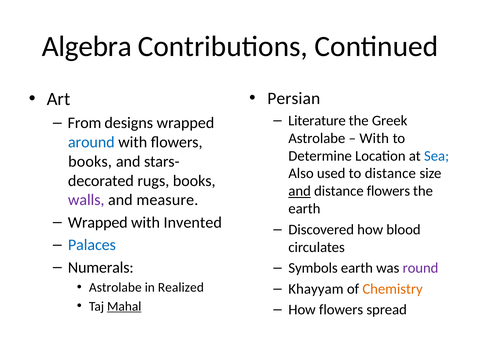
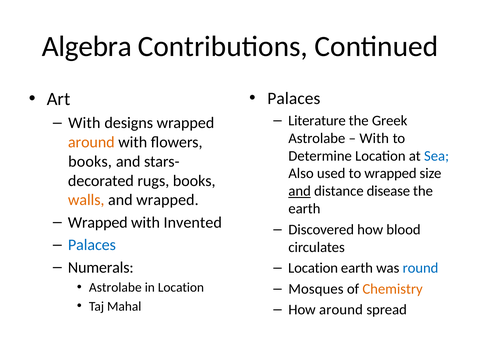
Persian: Persian -> Palaces (294, 98)
From: From -> With (84, 123)
around colour: blue -> orange (91, 142)
to distance: distance -> wrapped (390, 173)
distance flowers: flowers -> disease (388, 191)
walls colour: purple -> orange (86, 200)
and measure: measure -> wrapped (167, 200)
Symbols: Symbols -> Location (313, 268)
round colour: purple -> blue (421, 268)
in Realized: Realized -> Location (181, 287)
Khayyam: Khayyam -> Mosques (316, 289)
Mahal underline: present -> none (124, 306)
How flowers: flowers -> around (341, 310)
